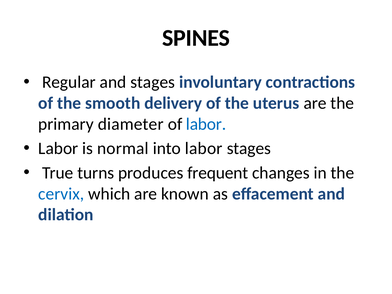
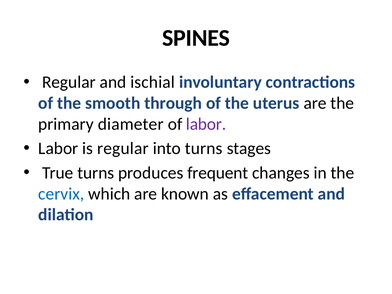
and stages: stages -> ischial (153, 82)
delivery: delivery -> through (173, 103)
labor colour: blue -> purple (206, 124)
is normal: normal -> regular (123, 148)
into labor: labor -> turns (204, 148)
